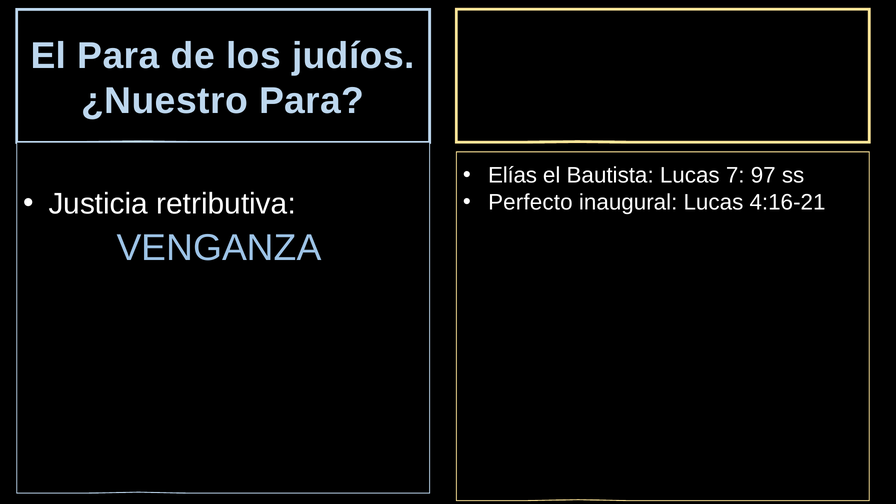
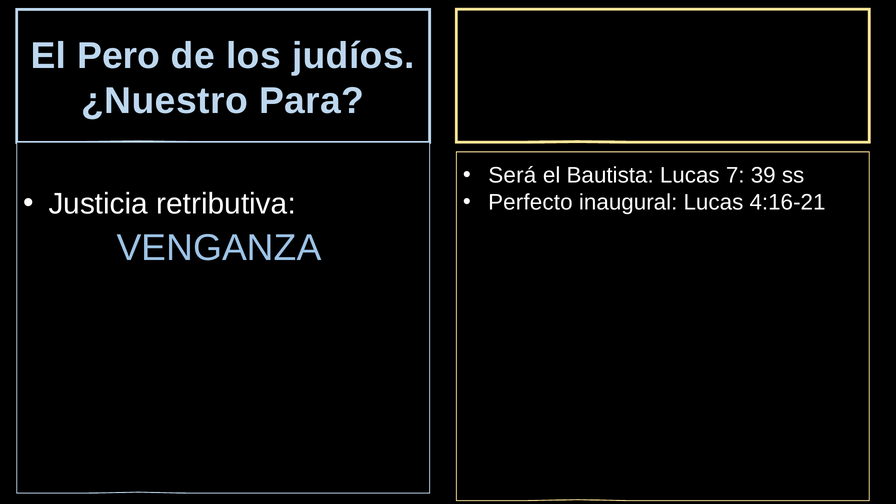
El Para: Para -> Pero (119, 56)
Elías: Elías -> Será (512, 175)
97: 97 -> 39 (763, 175)
